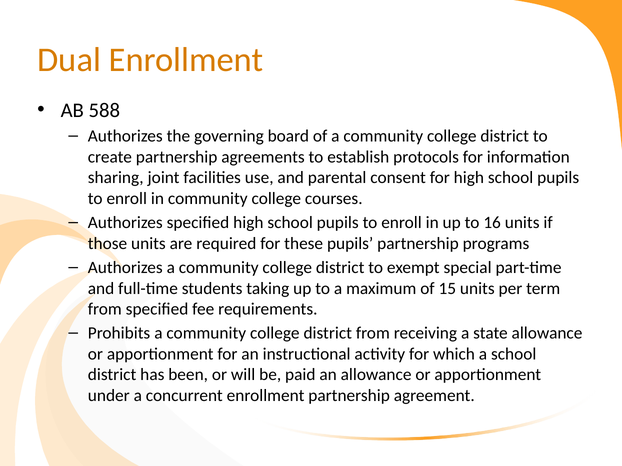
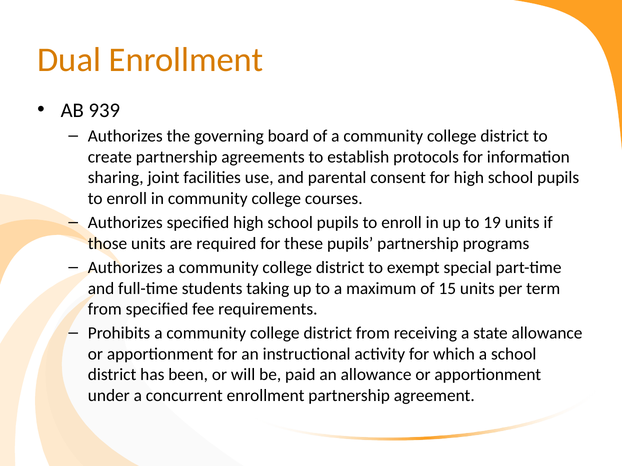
588: 588 -> 939 (104, 110)
16: 16 -> 19 (492, 223)
